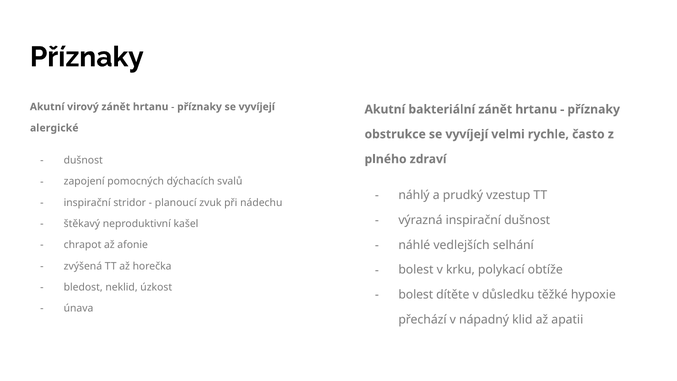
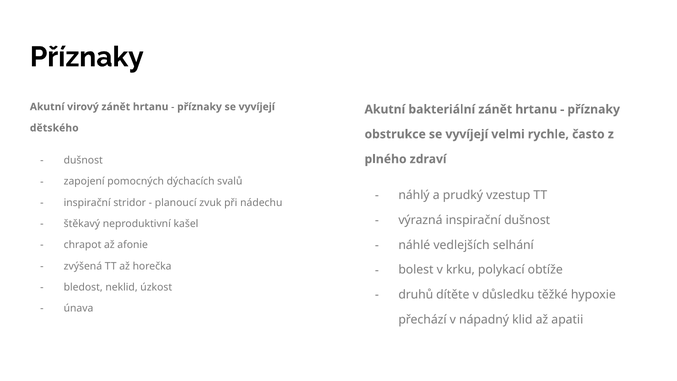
alergické: alergické -> dětského (54, 128)
bolest: bolest -> druhů (416, 295)
